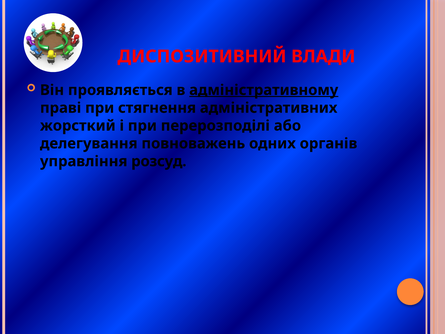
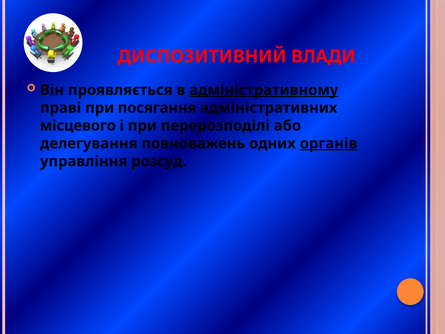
стягнення: стягнення -> посягання (157, 108)
жорсткий: жорсткий -> місцевого (78, 126)
органів underline: none -> present (329, 143)
